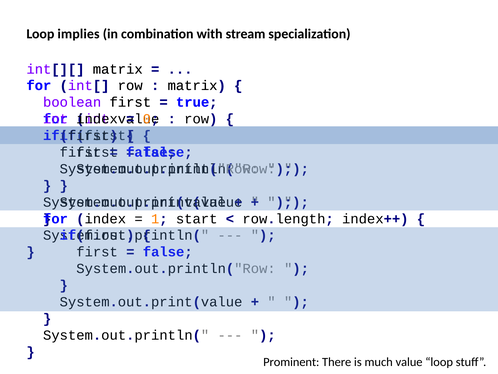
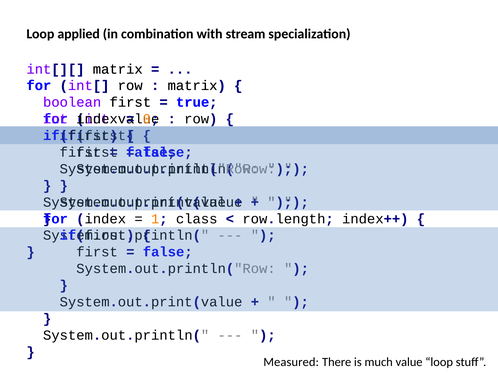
implies: implies -> applied (79, 34)
start: start -> class (197, 218)
Prominent: Prominent -> Measured (291, 362)
